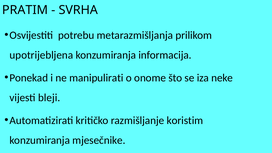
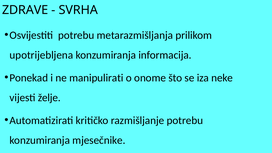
PRATIM: PRATIM -> ZDRAVE (25, 10)
bleji: bleji -> želje (49, 98)
razmišljanje koristim: koristim -> potrebu (185, 120)
